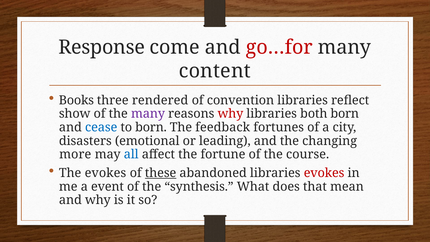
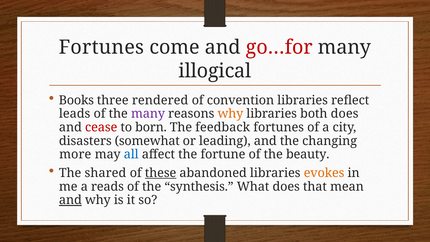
Response: Response -> Fortunes (101, 47)
content: content -> illogical (215, 71)
show: show -> leads (75, 114)
why colour: red -> orange (230, 114)
both born: born -> does (345, 114)
cease colour: blue -> red (101, 127)
emotional: emotional -> somewhat (147, 141)
course: course -> beauty (308, 154)
The evokes: evokes -> shared (105, 173)
evokes colour: red -> orange (324, 173)
event: event -> reads (107, 186)
and underline: none -> present (70, 200)
